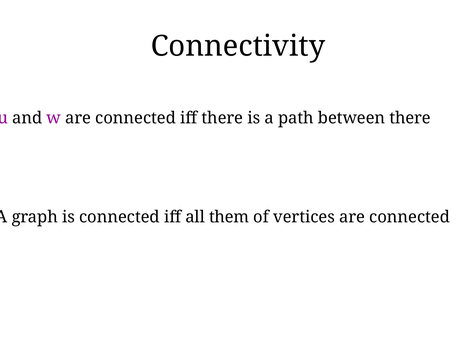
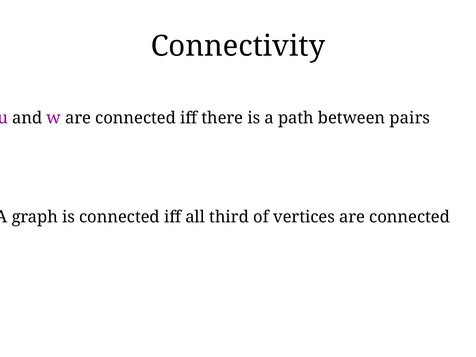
between there: there -> pairs (410, 118)
them: them -> third (229, 217)
